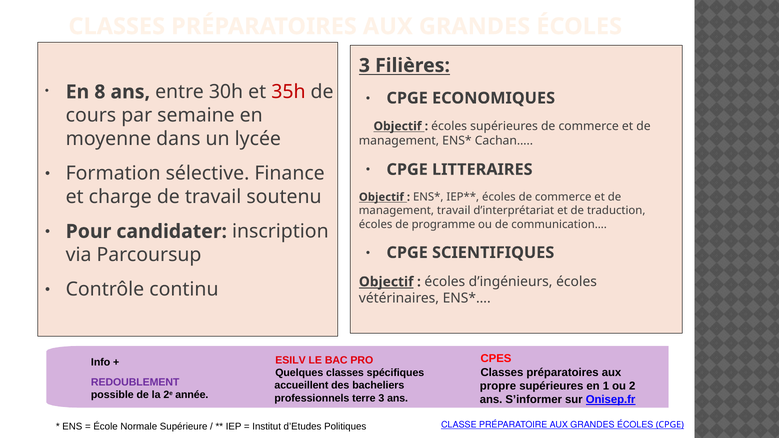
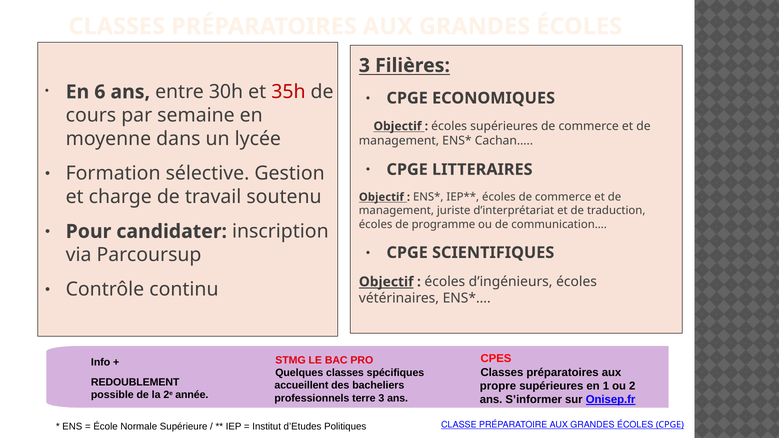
8: 8 -> 6 (100, 92)
Finance: Finance -> Gestion (290, 173)
management travail: travail -> juriste (454, 211)
ESILV: ESILV -> STMG (291, 360)
REDOUBLEMENT colour: purple -> black (135, 382)
